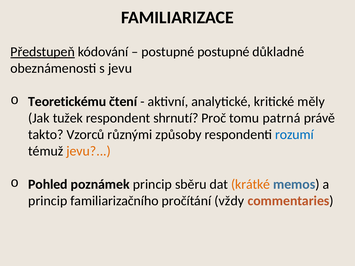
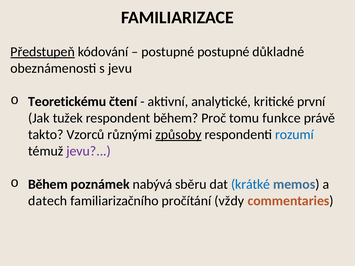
měly: měly -> první (311, 102)
respondent shrnutí: shrnutí -> během (176, 118)
patrná: patrná -> funkce (281, 118)
způsoby underline: none -> present (178, 135)
jevu colour: orange -> purple (89, 151)
Pohled: Pohled -> Během (48, 184)
poznámek princip: princip -> nabývá (152, 184)
krátké colour: orange -> blue (251, 184)
princip: princip -> datech (48, 201)
